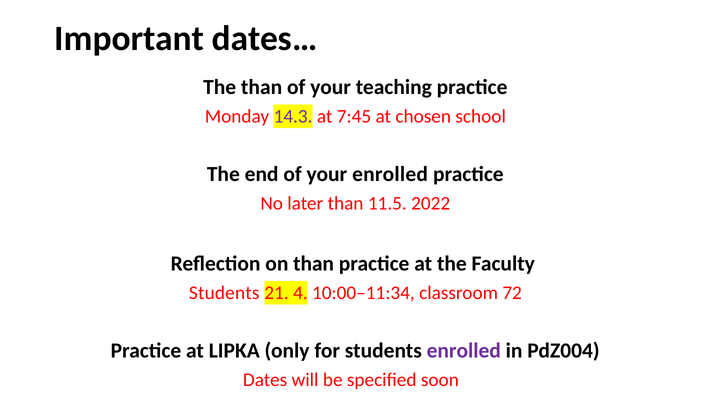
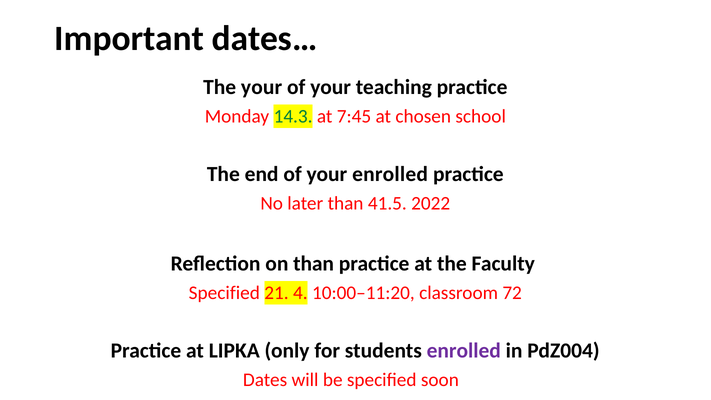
The than: than -> your (262, 87)
14.3 colour: purple -> green (293, 117)
11.5: 11.5 -> 41.5 (387, 204)
Students: Students -> Specified (224, 293)
10:00–11:34: 10:00–11:34 -> 10:00–11:20 (363, 293)
